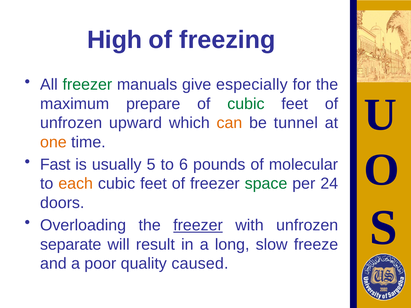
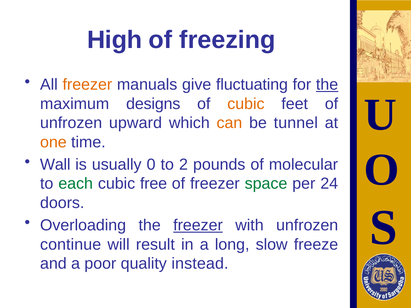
freezer colour: green -> orange (87, 85)
especially: especially -> fluctuating (252, 85)
the underline: none -> present (327, 85)
prepare: prepare -> designs (153, 104)
cubic colour: green -> orange (246, 104)
Fast: Fast -> Wall (55, 165)
5: 5 -> 0 (151, 165)
6: 6 -> 2 (183, 165)
each colour: orange -> green (76, 184)
feet: feet -> free (154, 184)
separate: separate -> continue (71, 245)
caused: caused -> instead (200, 264)
